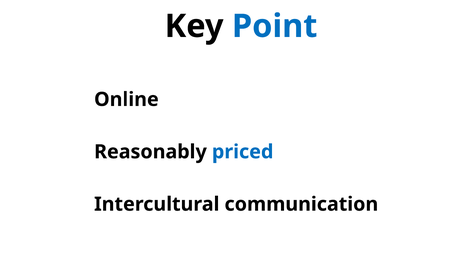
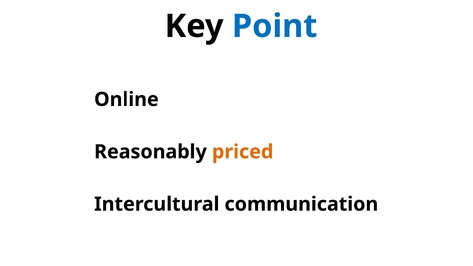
priced colour: blue -> orange (243, 152)
